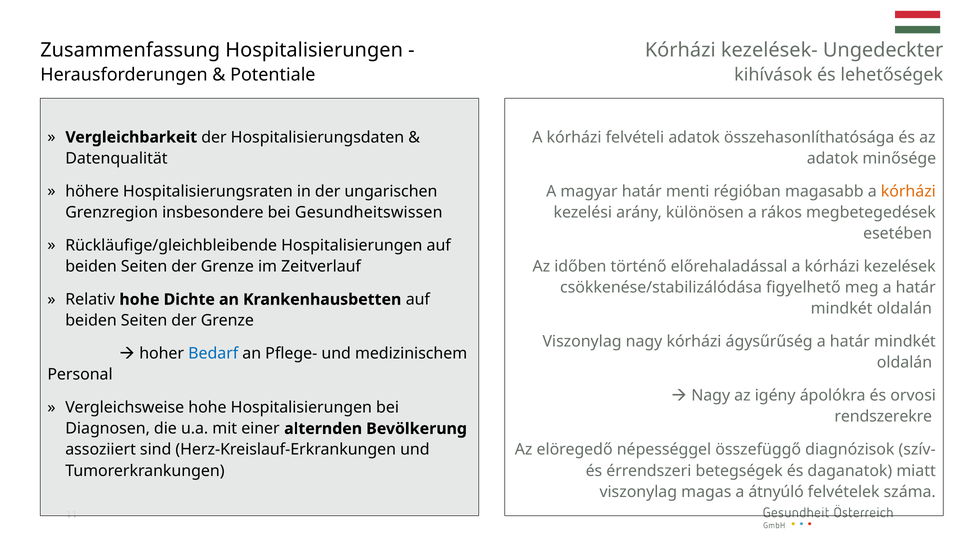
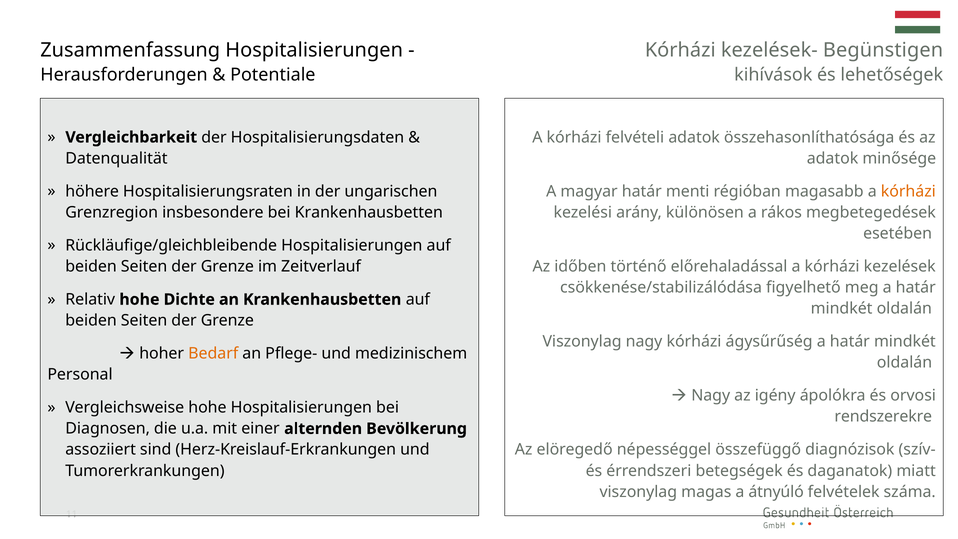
Ungedeckter: Ungedeckter -> Begünstigen (883, 50)
bei Gesundheitswissen: Gesundheitswissen -> Krankenhausbetten (369, 212)
Bedarf colour: blue -> orange (213, 353)
